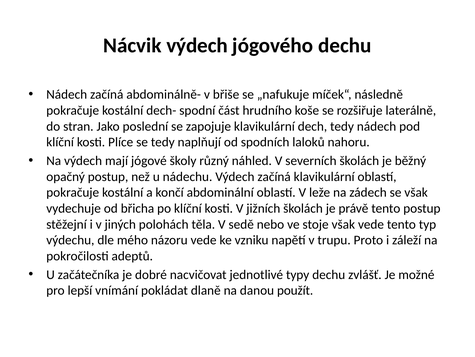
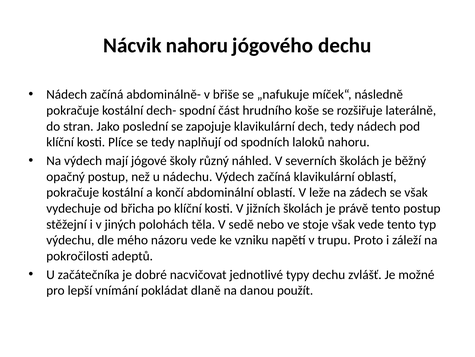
Nácvik výdech: výdech -> nahoru (197, 45)
